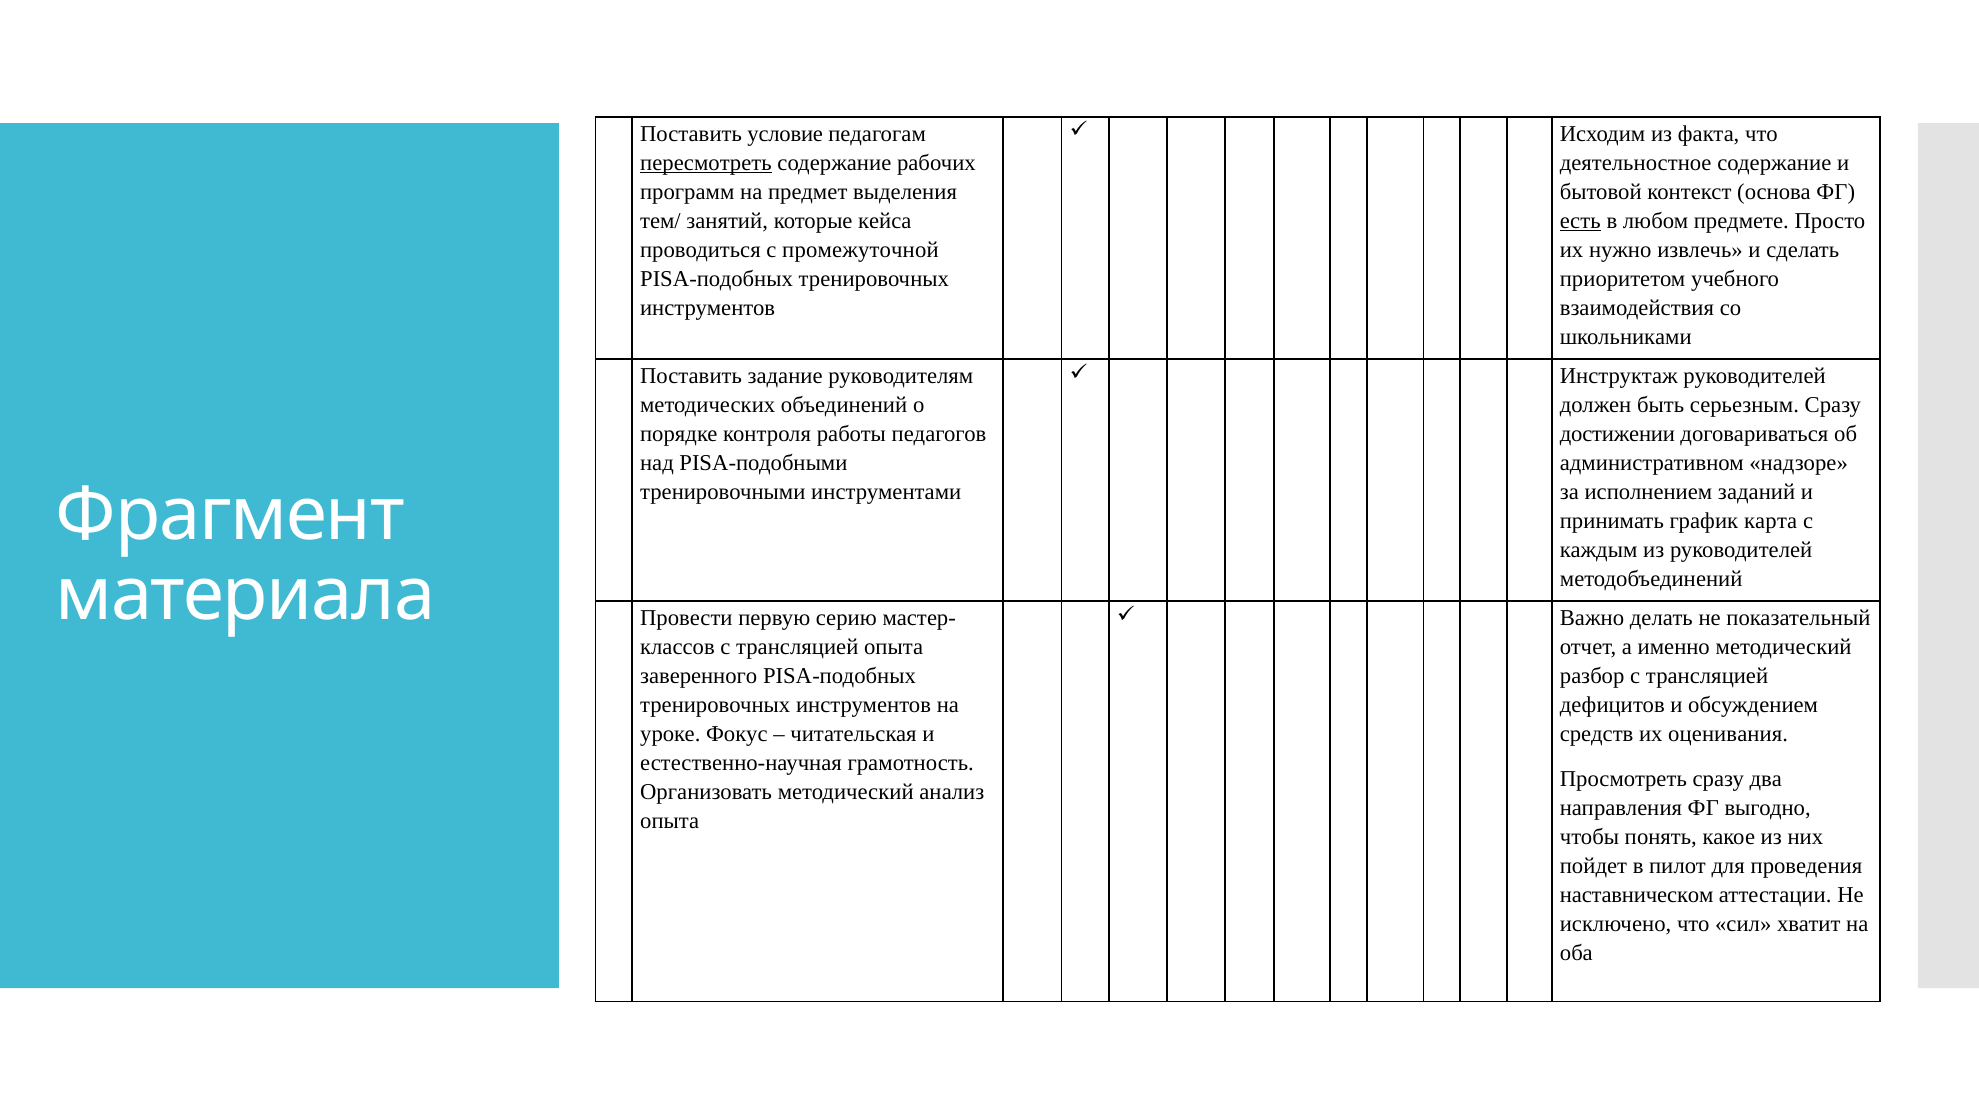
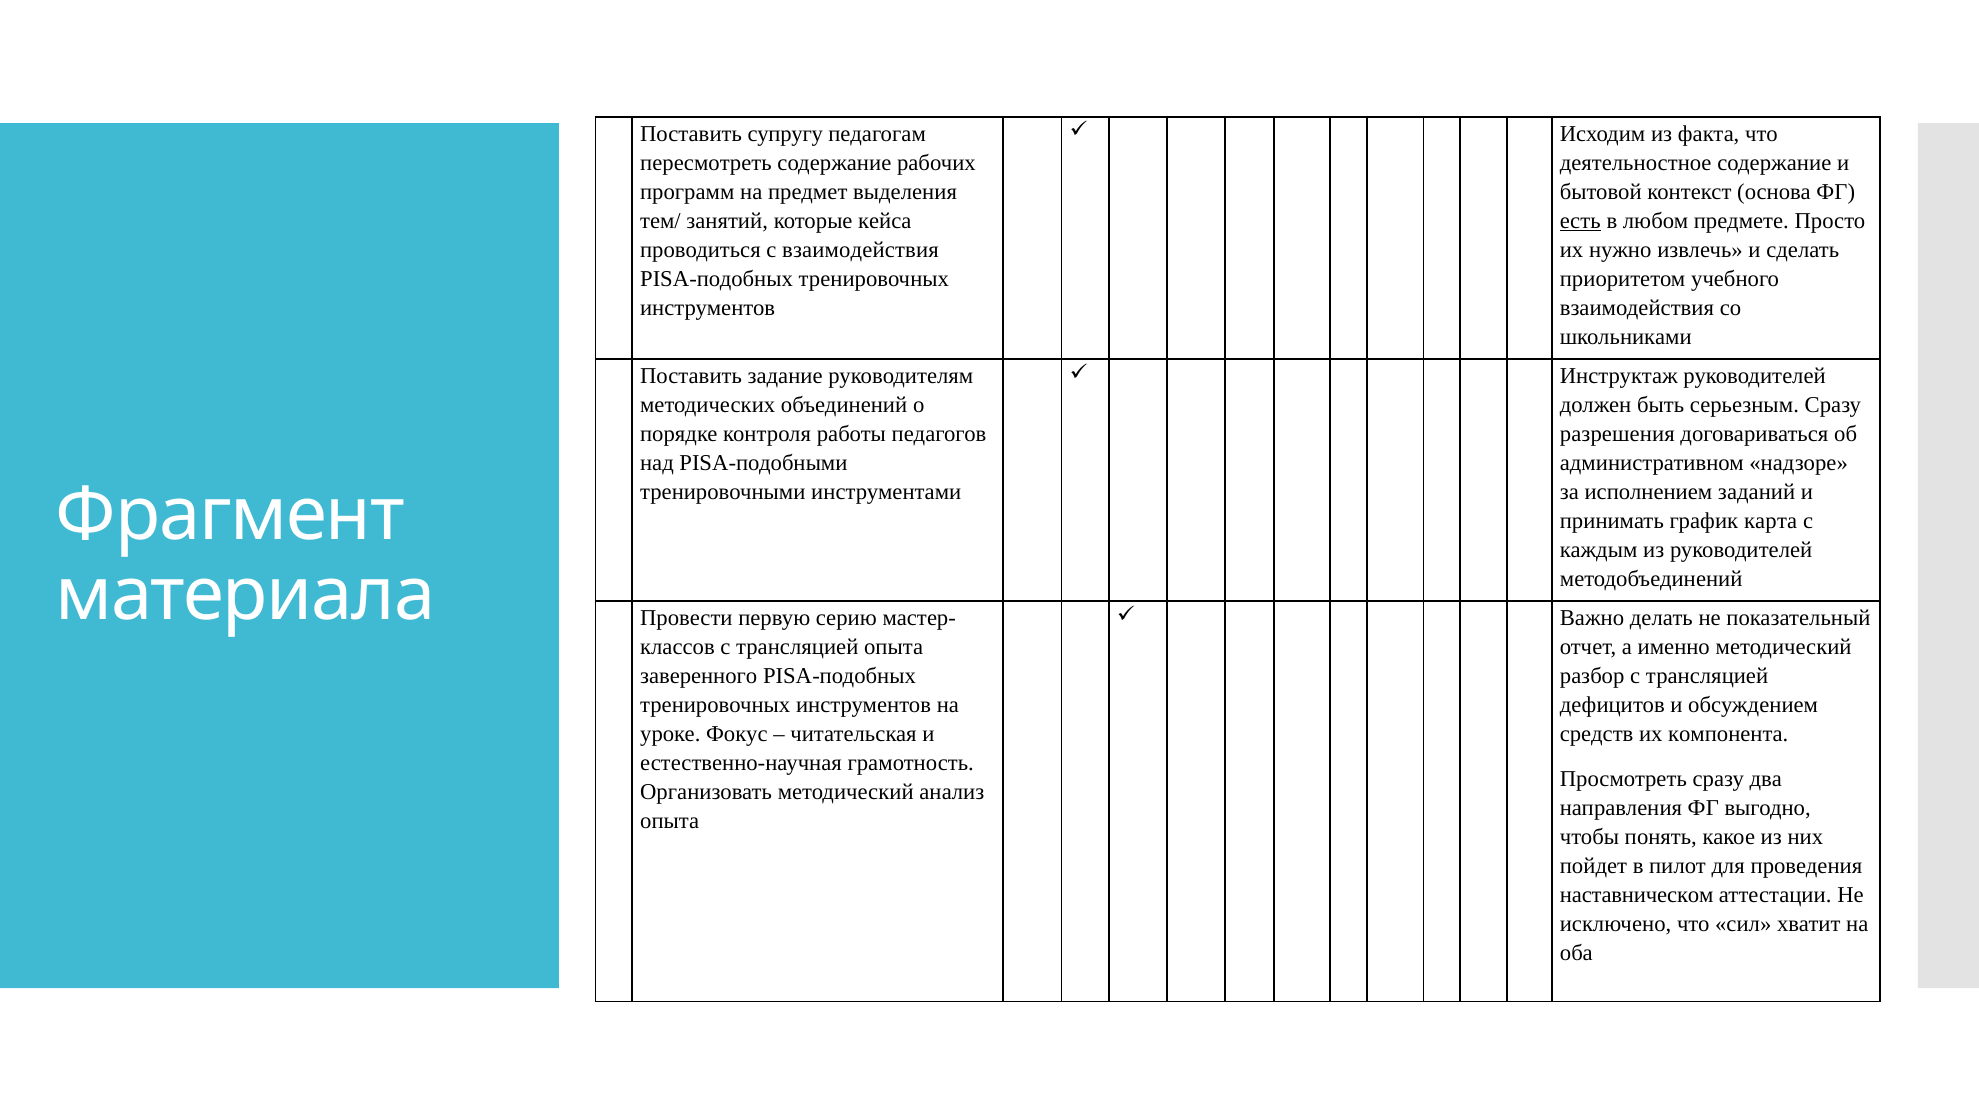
условие: условие -> супругу (785, 134)
пересмотреть underline: present -> none (706, 163)
с промежуточной: промежуточной -> взаимодействия (860, 250)
достижении: достижении -> разрешения (1617, 434)
оценивания: оценивания -> компонента (1728, 734)
